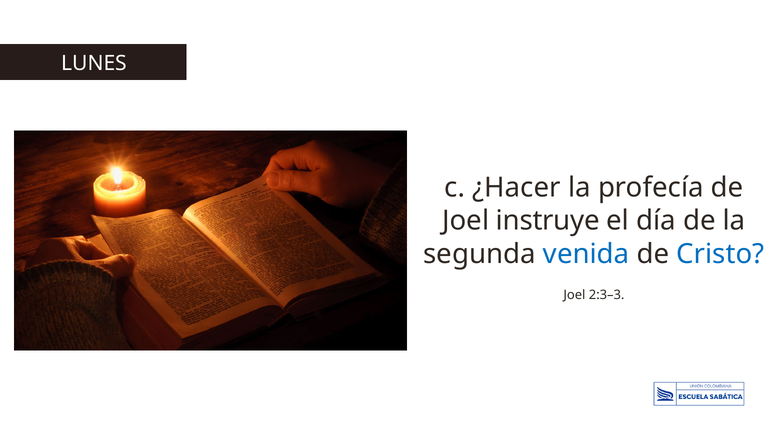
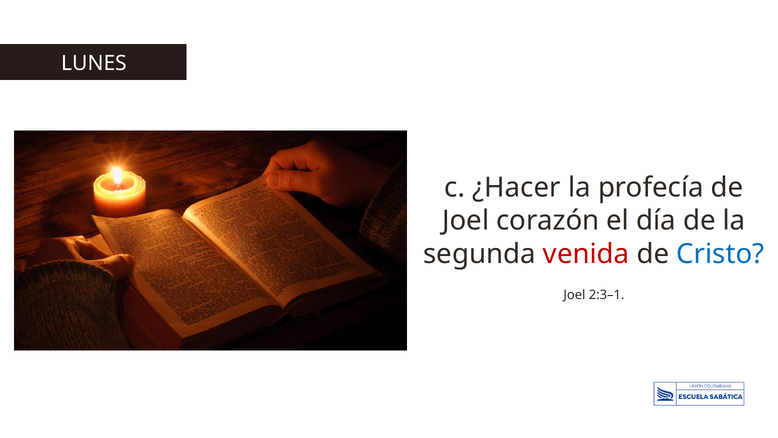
instruye: instruye -> corazón (548, 221)
venida colour: blue -> red (586, 254)
2:3–3: 2:3–3 -> 2:3–1 (607, 295)
